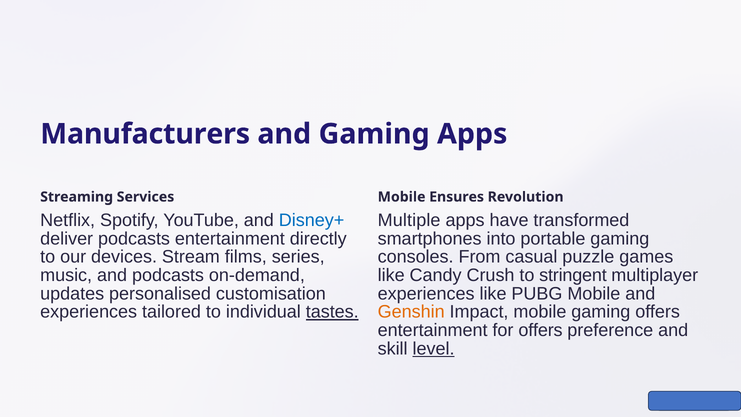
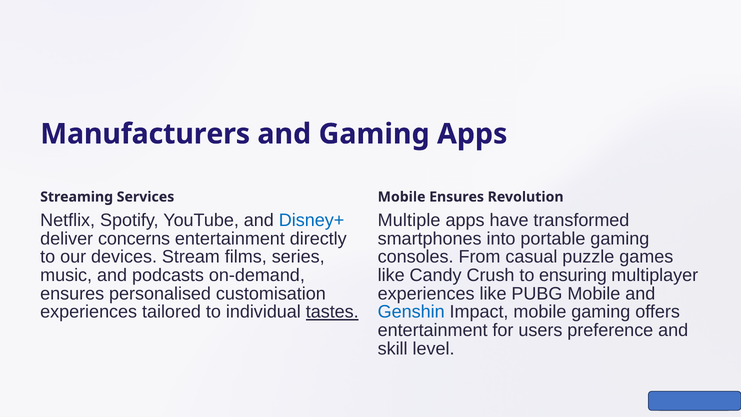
deliver podcasts: podcasts -> concerns (134, 239)
stringent: stringent -> ensuring (573, 275)
updates: updates -> ensures (72, 294)
Genshin colour: orange -> blue (411, 312)
for offers: offers -> users (540, 330)
level underline: present -> none (434, 349)
